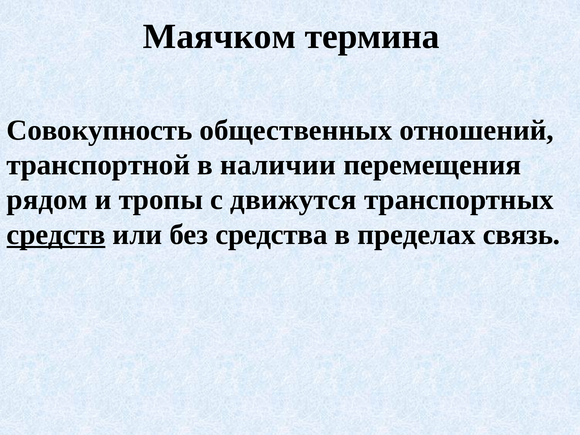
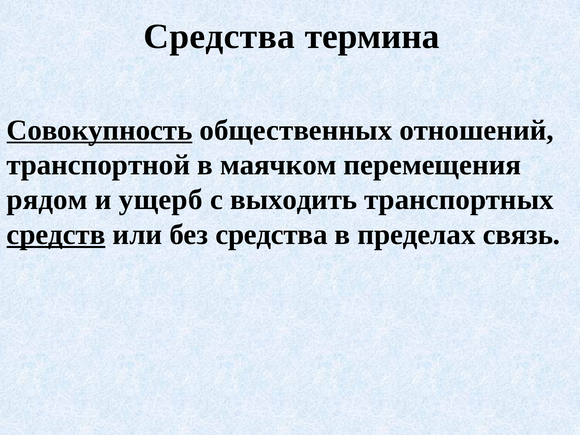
Маячком: Маячком -> Средства (219, 37)
Совокупность underline: none -> present (99, 130)
наличии: наличии -> маячком (278, 165)
тропы: тропы -> ущерб (161, 200)
движутся: движутся -> выходить (294, 200)
